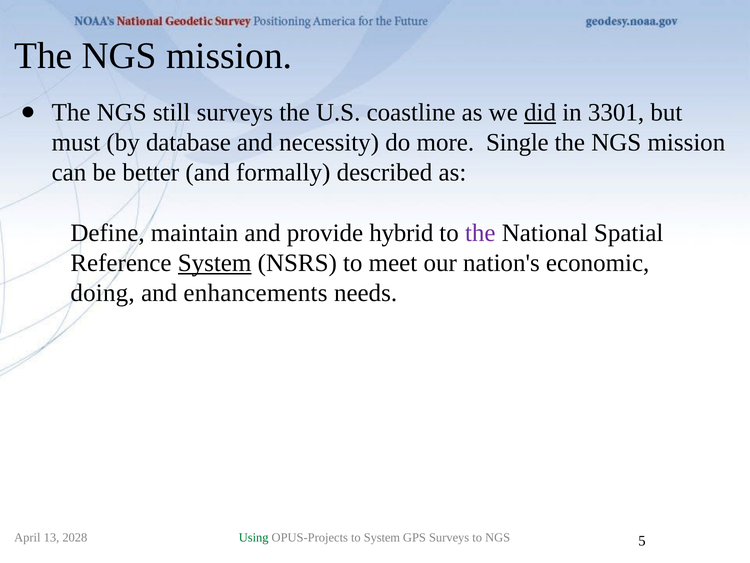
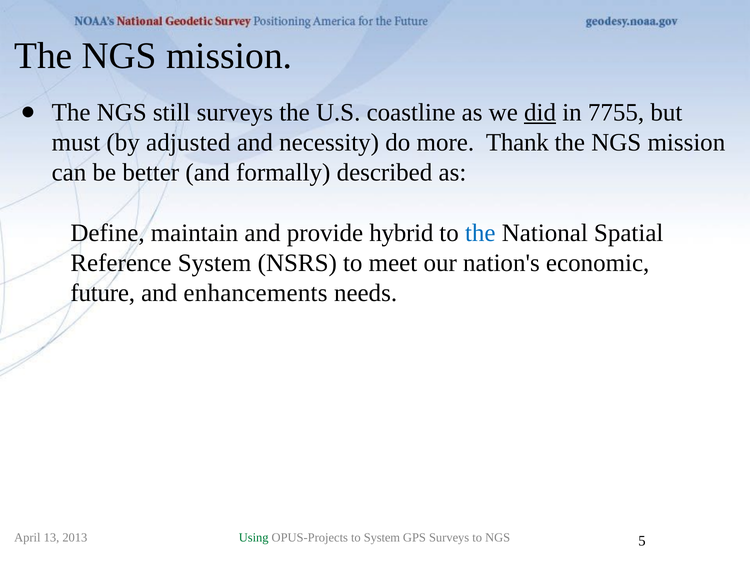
3301: 3301 -> 7755 (616, 113)
database: database -> adjusted (188, 143)
Single: Single -> Thank (517, 143)
the colour: purple -> blue (480, 233)
System underline: present -> none (215, 263)
doing: doing -> future (103, 293)
2028: 2028 -> 2013 (75, 537)
